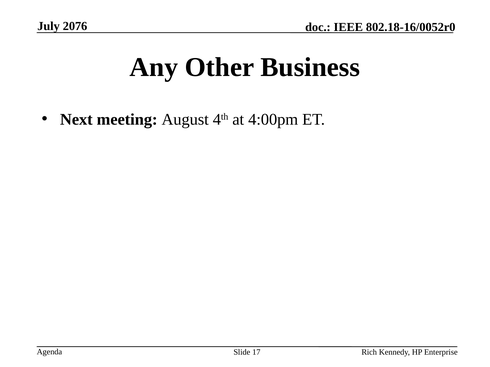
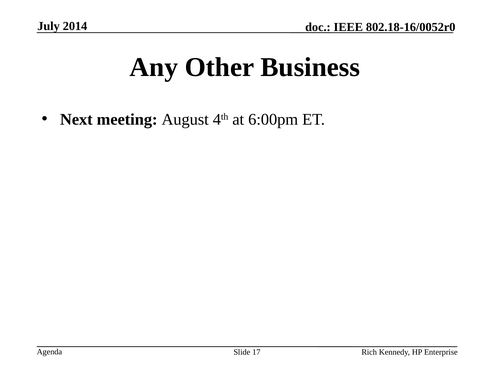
2076: 2076 -> 2014 (75, 26)
4:00pm: 4:00pm -> 6:00pm (273, 120)
